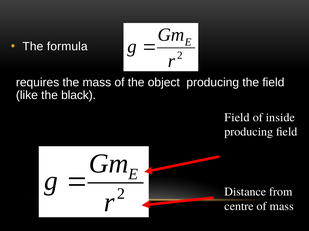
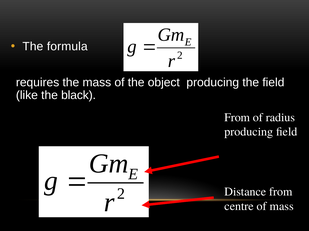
Field: Field -> From (237, 118)
inside: inside -> radius (280, 118)
